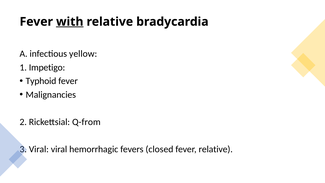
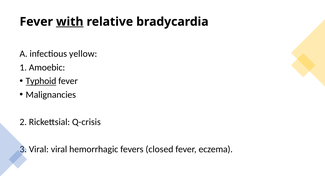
Impetigo: Impetigo -> Amoebic (47, 67)
Typhoid underline: none -> present (41, 81)
Q-from: Q-from -> Q-crisis (86, 122)
fever relative: relative -> eczema (216, 149)
